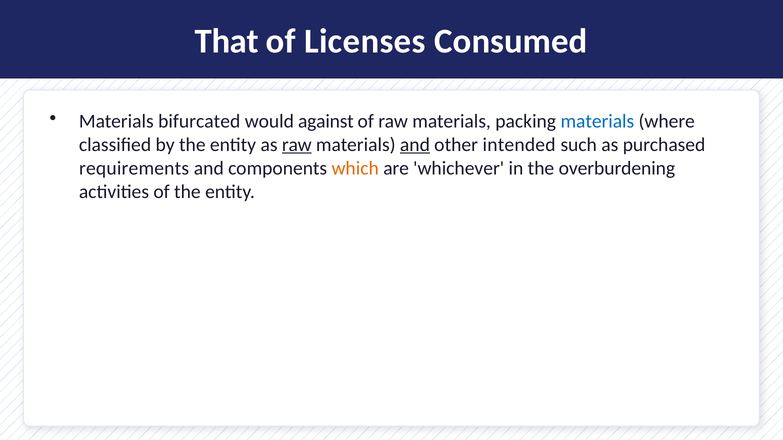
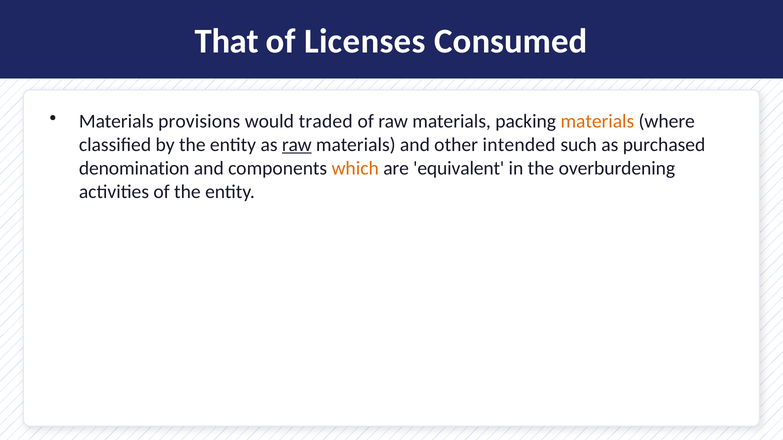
bifurcated: bifurcated -> provisions (199, 121)
against: against -> traded (326, 121)
materials colour: blue -> orange (597, 121)
and underline: present -> none (415, 145)
requirements: requirements -> denomination (134, 168)
whichever: whichever -> equivalent (459, 168)
